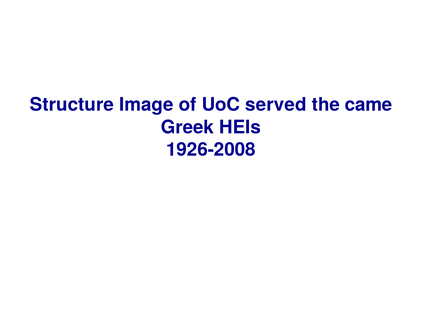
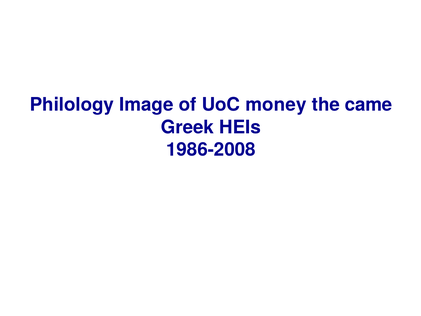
Structure: Structure -> Philology (72, 105)
served: served -> money (276, 105)
1926-2008: 1926-2008 -> 1986-2008 (211, 150)
